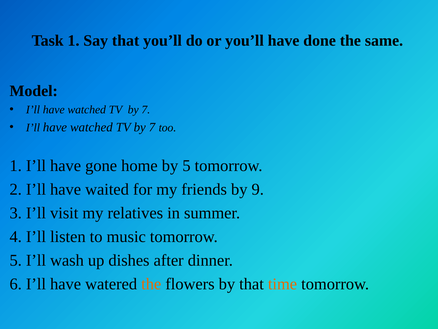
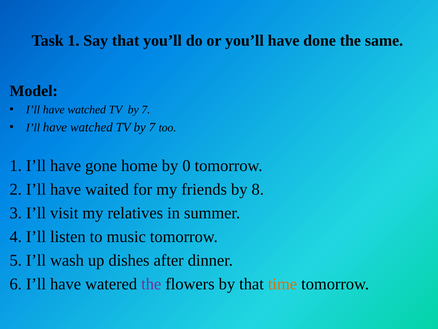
by 5: 5 -> 0 (186, 165)
9: 9 -> 8 (258, 189)
the colour: orange -> purple (151, 284)
